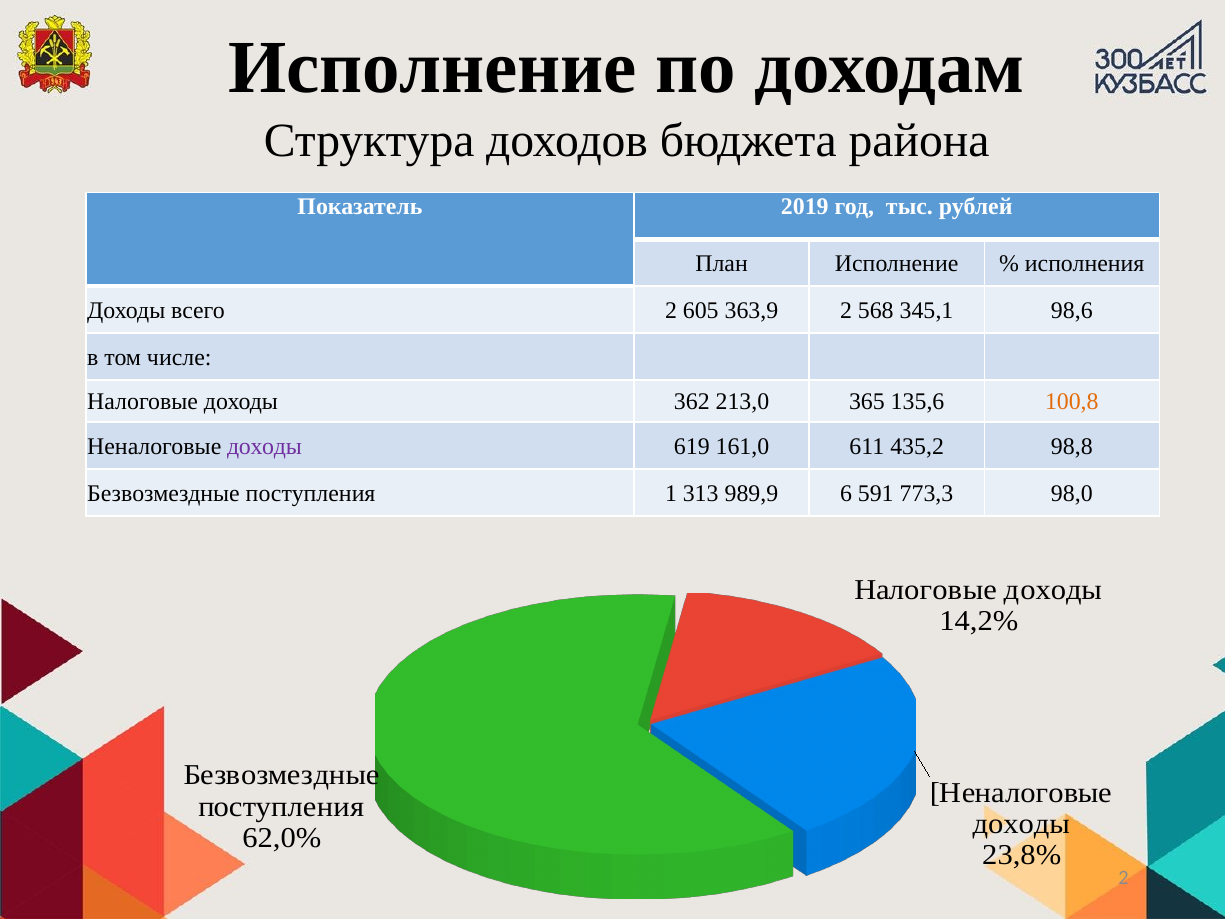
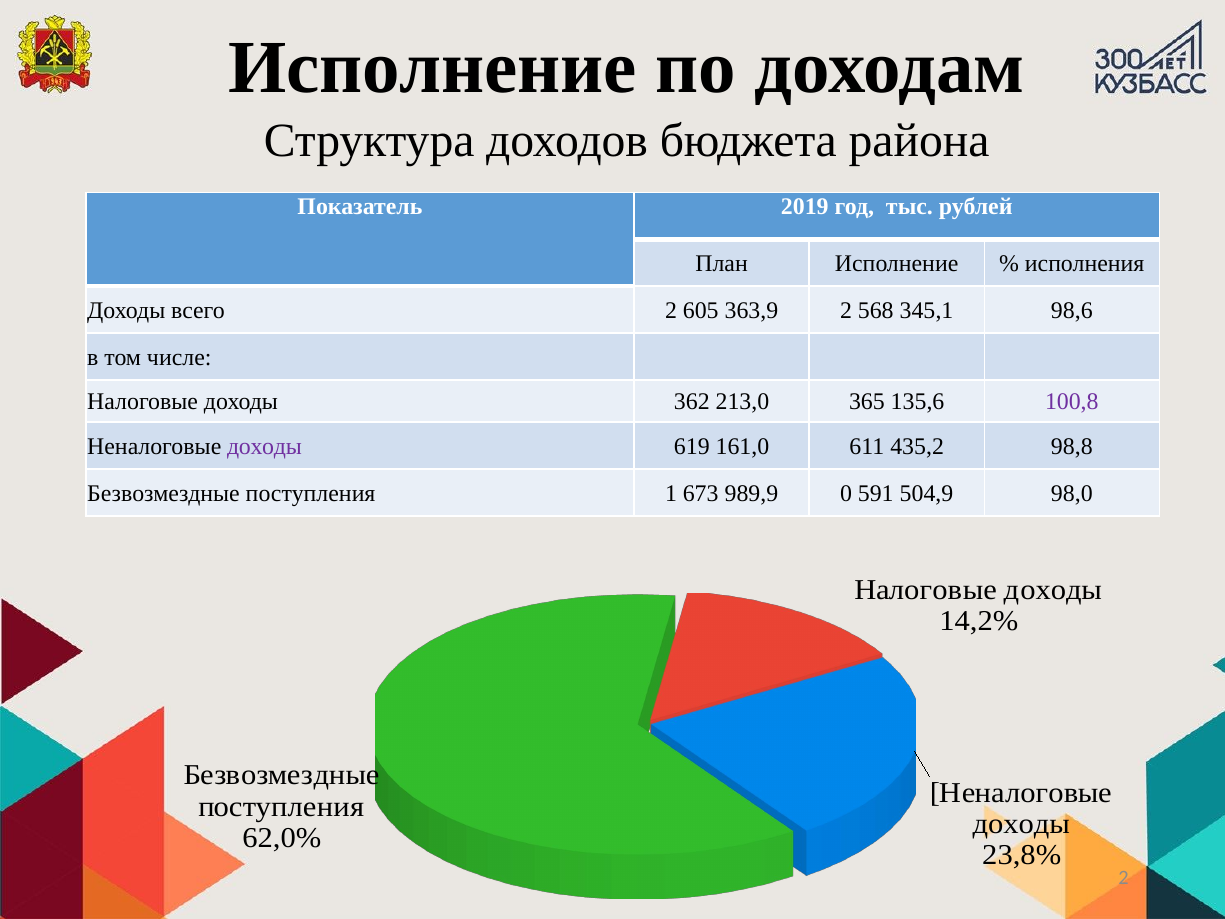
100,8 colour: orange -> purple (1072, 402)
313: 313 -> 673 (701, 493)
6: 6 -> 0 (846, 493)
773,3: 773,3 -> 504,9 (927, 493)
